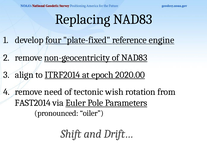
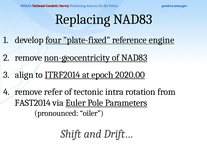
need: need -> refer (53, 91)
wish: wish -> intra (114, 91)
